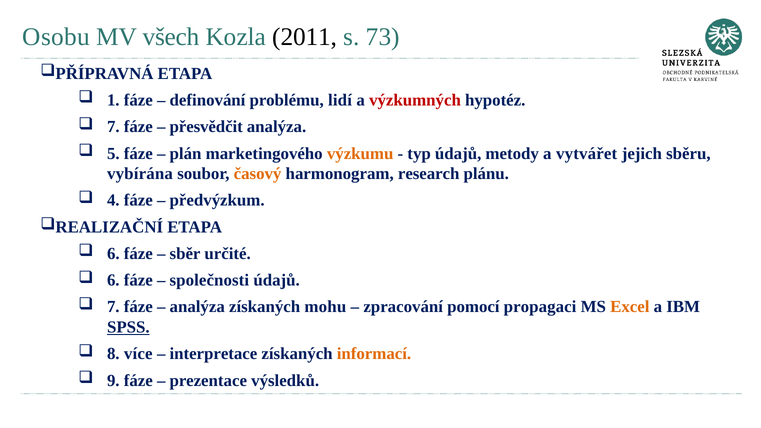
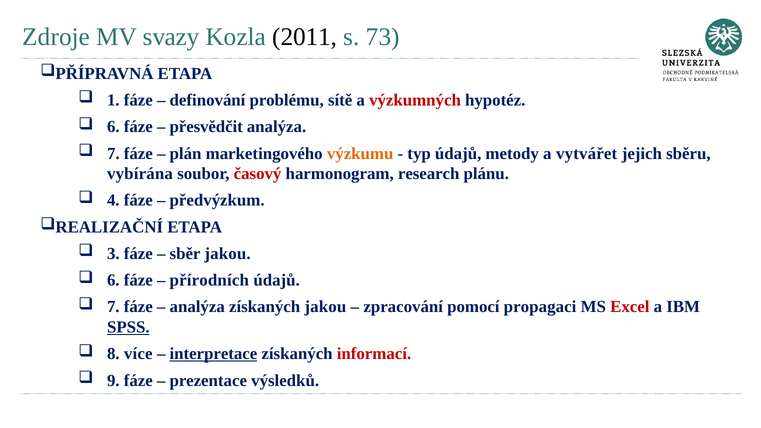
Osobu: Osobu -> Zdroje (56, 37)
všech: všech -> svazy (171, 37)
lidí: lidí -> sítě (340, 100)
7: 7 -> 6 (113, 127)
5: 5 -> 7 (113, 153)
časový colour: orange -> red (258, 174)
6: 6 -> 3 (113, 254)
sběr určité: určité -> jakou (228, 254)
společnosti: společnosti -> přírodních (209, 280)
získaných mohu: mohu -> jakou (325, 307)
Excel colour: orange -> red (630, 307)
interpretace underline: none -> present (213, 354)
informací colour: orange -> red (374, 354)
